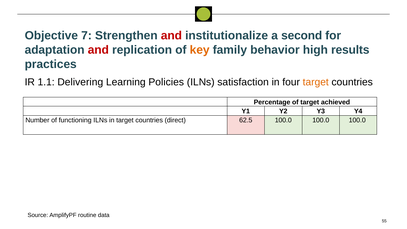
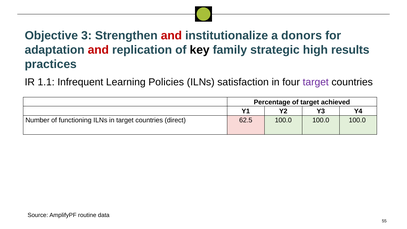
7: 7 -> 3 (87, 36)
second: second -> donors (302, 36)
key colour: orange -> black (200, 50)
behavior: behavior -> strategic (275, 50)
Delivering: Delivering -> Infrequent (80, 82)
target colour: orange -> purple (316, 82)
